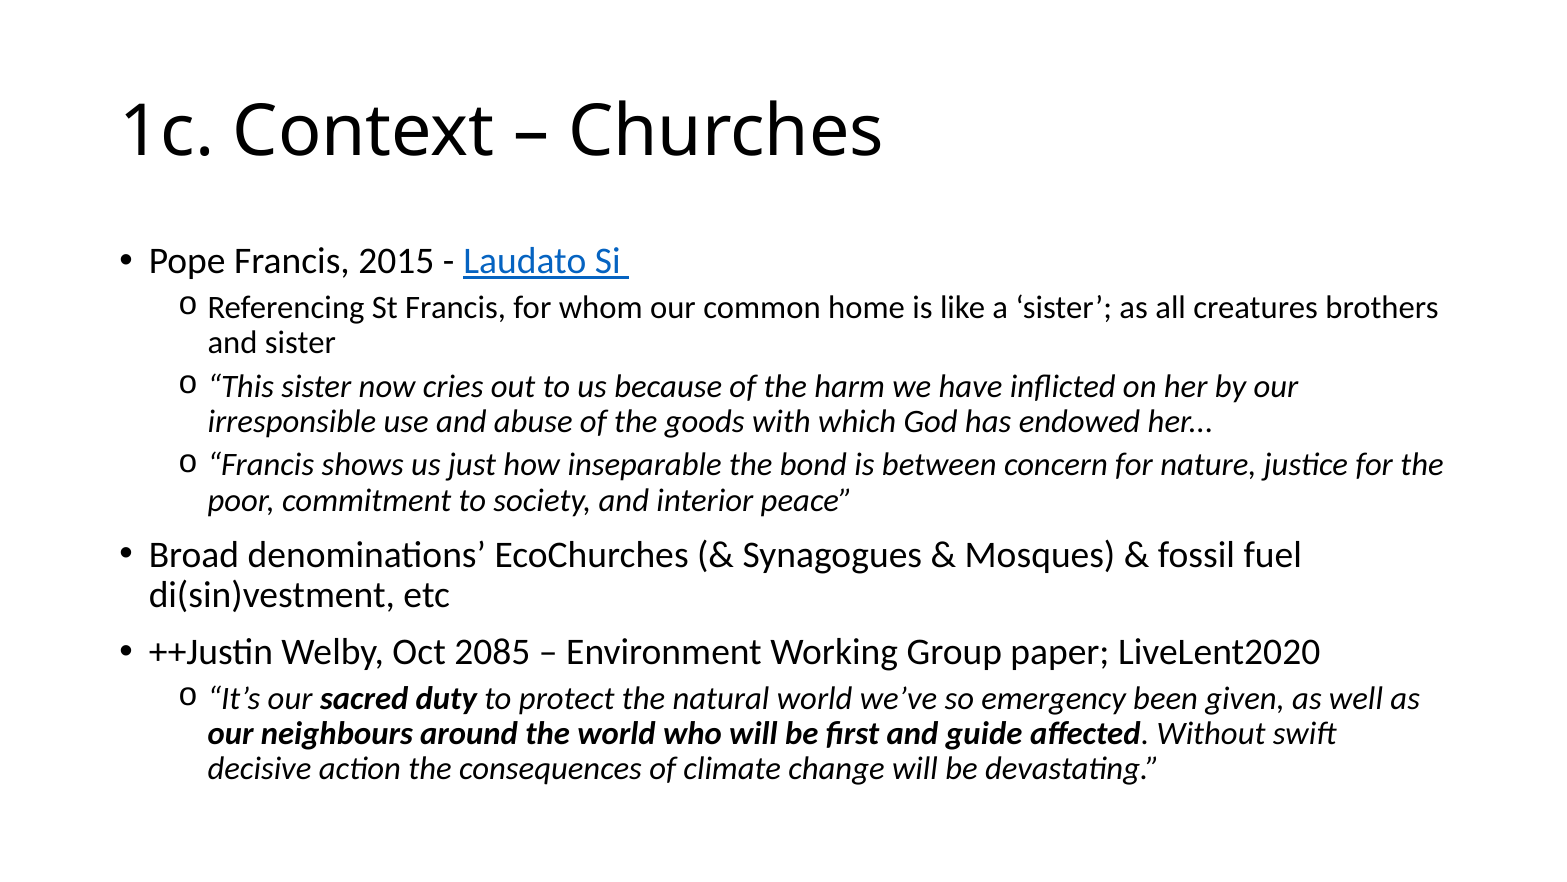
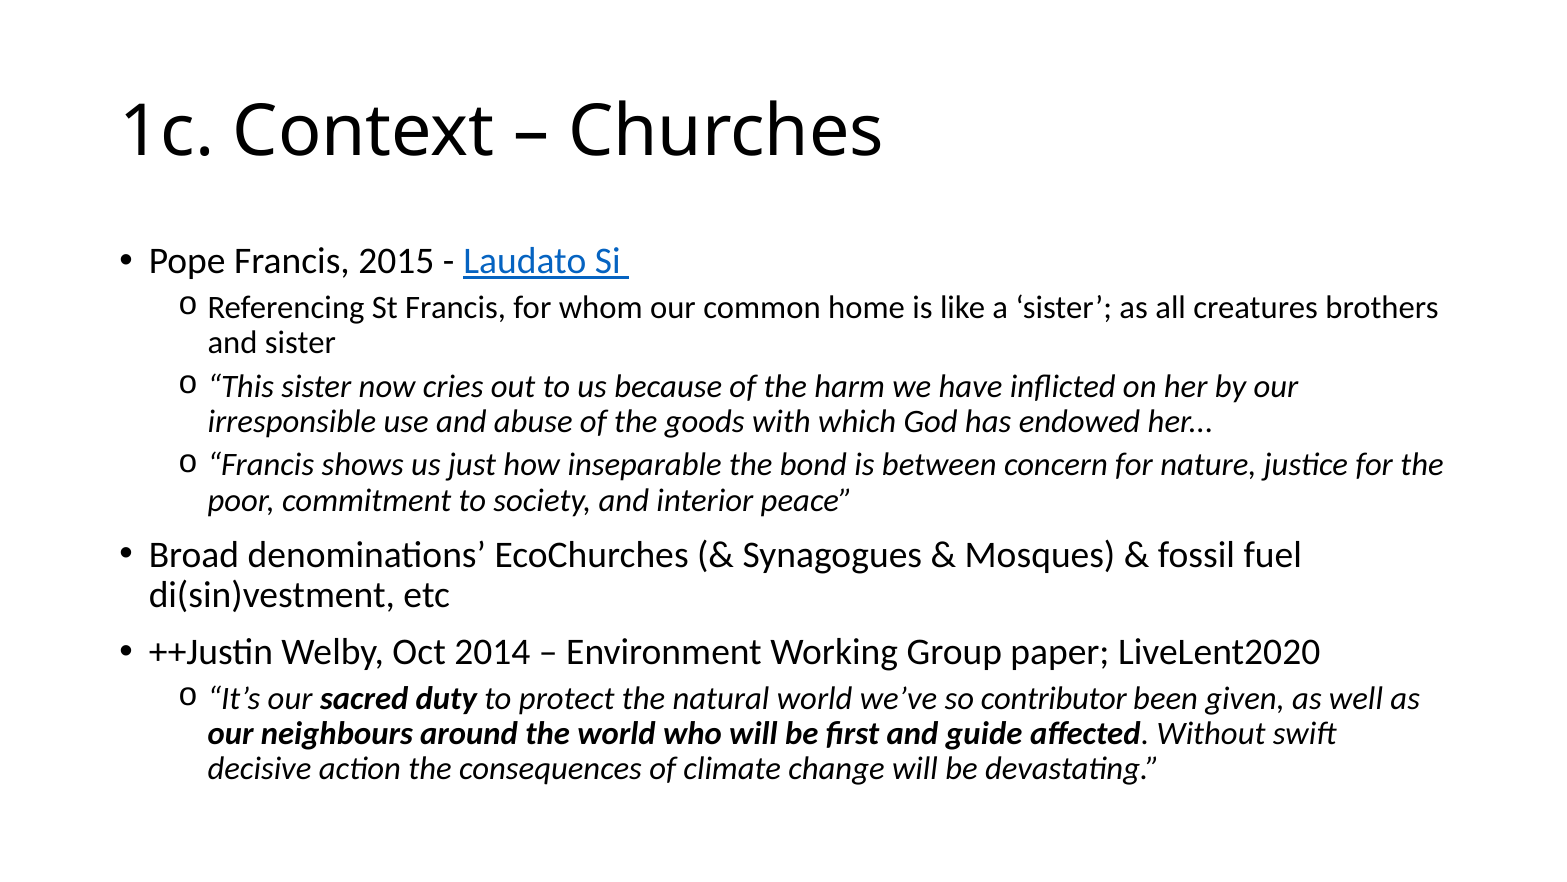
2085: 2085 -> 2014 (492, 652)
emergency: emergency -> contributor (1054, 698)
